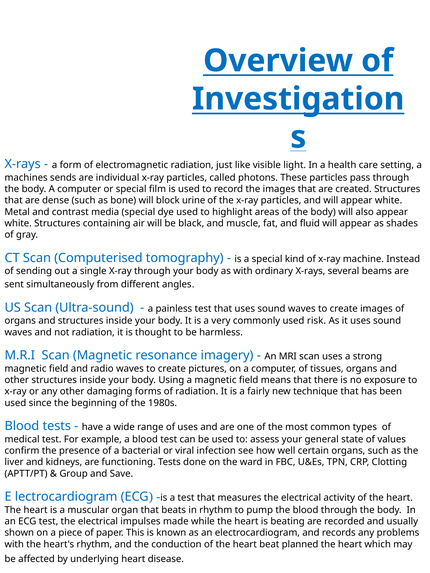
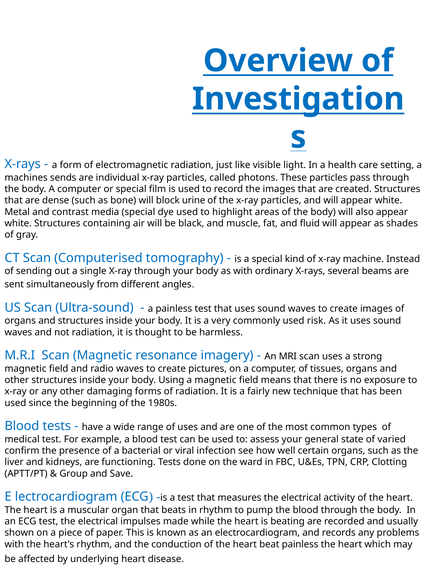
values: values -> varied (392, 439)
beat planned: planned -> painless (300, 545)
